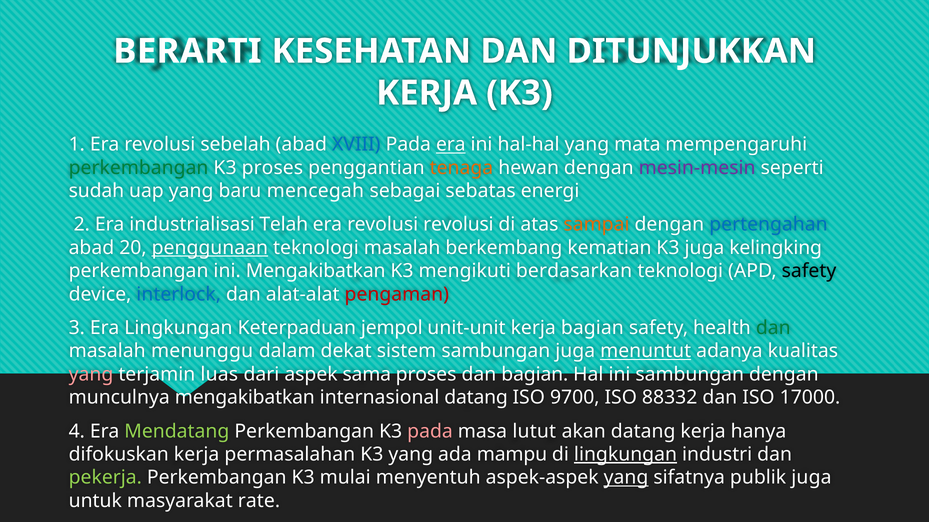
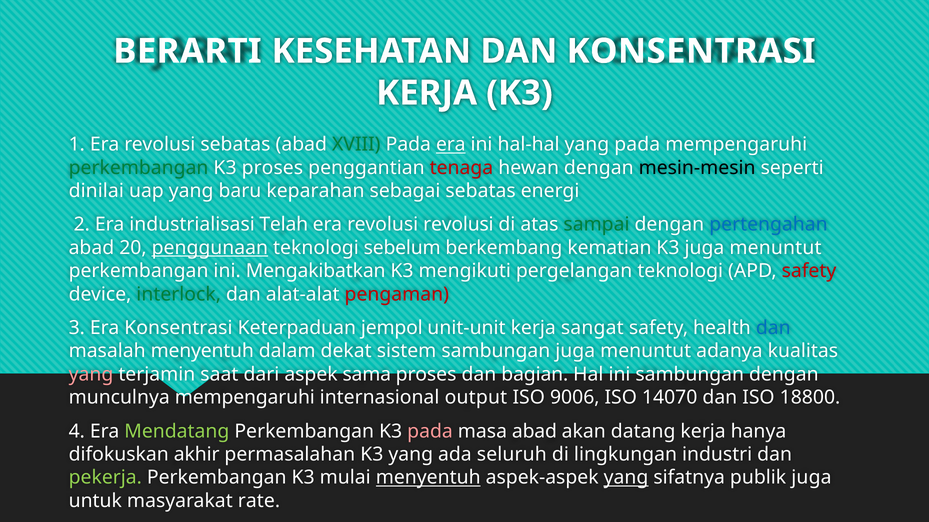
DAN DITUNJUKKAN: DITUNJUKKAN -> KONSENTRASI (691, 51)
revolusi sebelah: sebelah -> sebatas (235, 145)
XVIII colour: blue -> green (356, 145)
yang mata: mata -> pada (637, 145)
tenaga colour: orange -> red (461, 168)
mesin-mesin colour: purple -> black (697, 168)
sudah: sudah -> dinilai (96, 191)
mencegah: mencegah -> keparahan (315, 191)
sampai colour: orange -> green (596, 225)
teknologi masalah: masalah -> sebelum (402, 248)
K3 juga kelingking: kelingking -> menuntut (775, 248)
berdasarkan: berdasarkan -> pergelangan (574, 271)
safety colour: black -> red (809, 271)
interlock colour: blue -> green (179, 295)
Era Lingkungan: Lingkungan -> Konsentrasi (178, 328)
kerja bagian: bagian -> sangat (592, 328)
dan colour: green -> blue (773, 328)
masalah menunggu: menunggu -> menyentuh (202, 351)
menuntut underline: present -> none (646, 351)
luas: luas -> saat (219, 375)
munculnya mengakibatkan: mengakibatkan -> mempengaruhi (245, 398)
internasional datang: datang -> output (476, 398)
9700: 9700 -> 9006 (575, 398)
88332: 88332 -> 14070 (670, 398)
17000: 17000 -> 18800 (810, 398)
masa lutut: lutut -> abad (534, 432)
difokuskan kerja: kerja -> akhir (197, 455)
mampu: mampu -> seluruh (512, 455)
lingkungan underline: present -> none (625, 455)
menyentuh underline: none -> present (428, 478)
